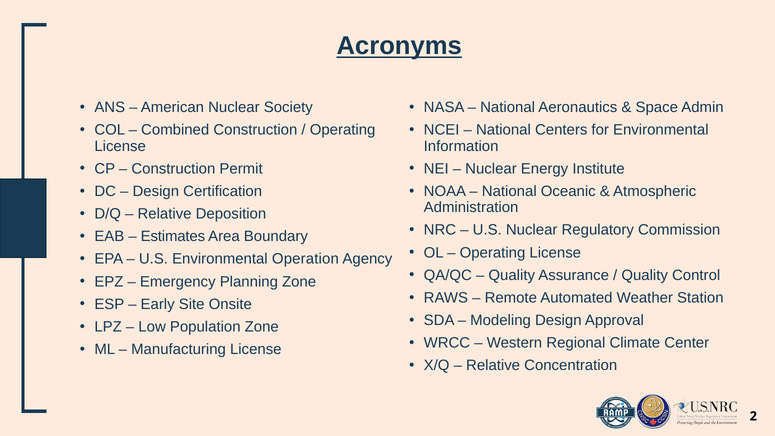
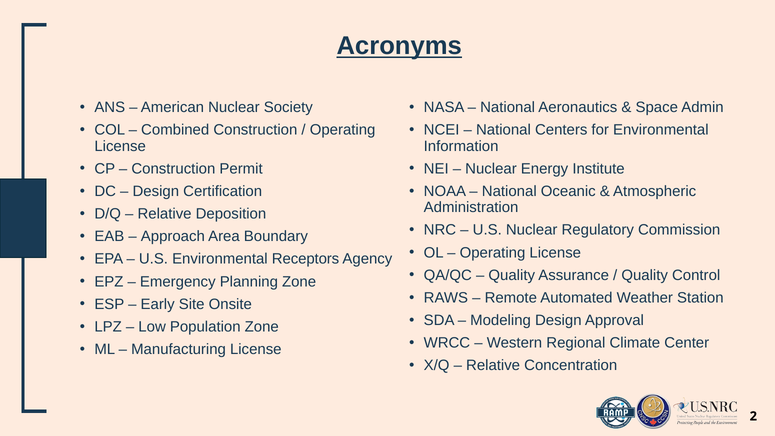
Estimates: Estimates -> Approach (173, 236)
Operation: Operation -> Receptors (306, 259)
